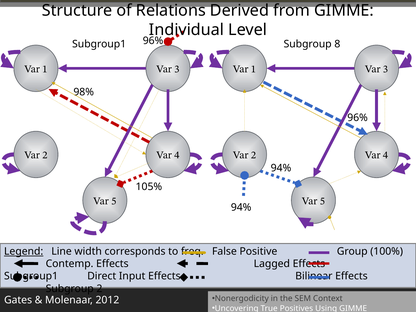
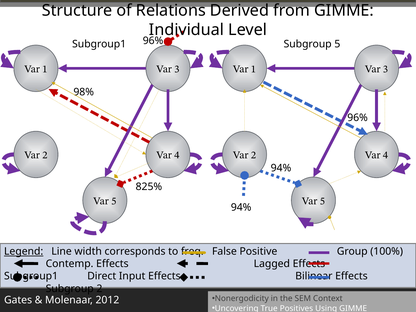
Subgroup 8: 8 -> 5 (337, 44)
105%: 105% -> 825% (149, 187)
